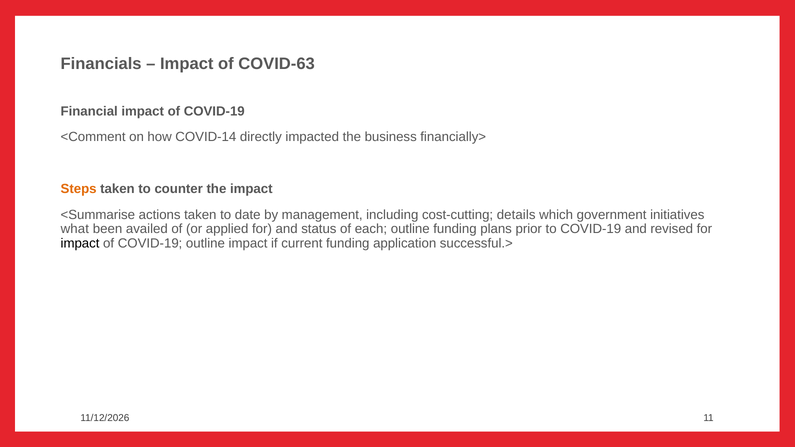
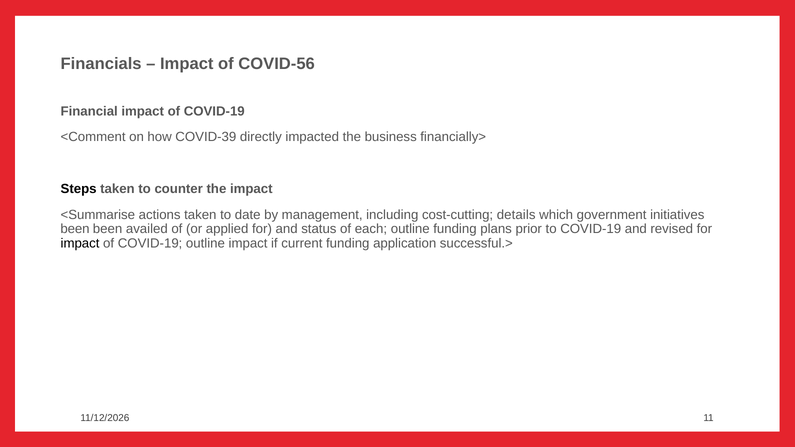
COVID-63: COVID-63 -> COVID-56 (277, 64)
COVID-14: COVID-14 -> COVID-39 (206, 137)
Steps colour: orange -> black (79, 189)
what: what -> been (75, 229)
